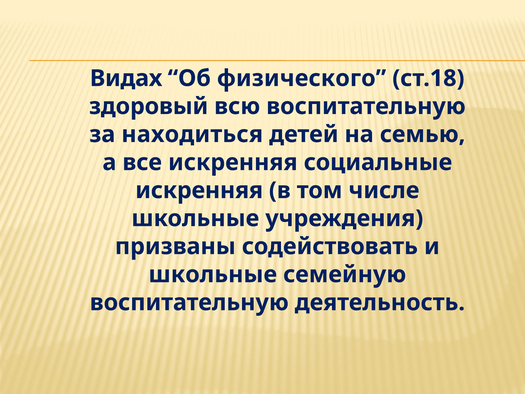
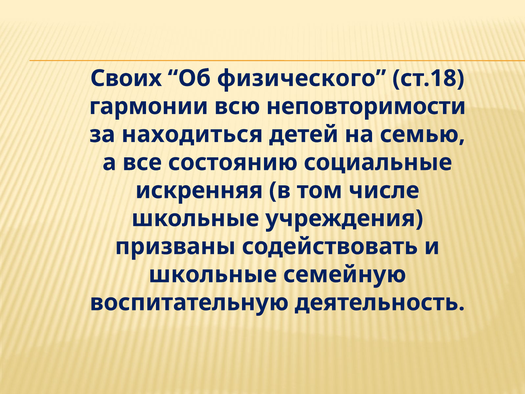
Видах: Видах -> Своих (126, 78)
здоровый: здоровый -> гармонии (149, 106)
всю воспитательную: воспитательную -> неповторимости (366, 106)
все искренняя: искренняя -> состоянию (233, 162)
